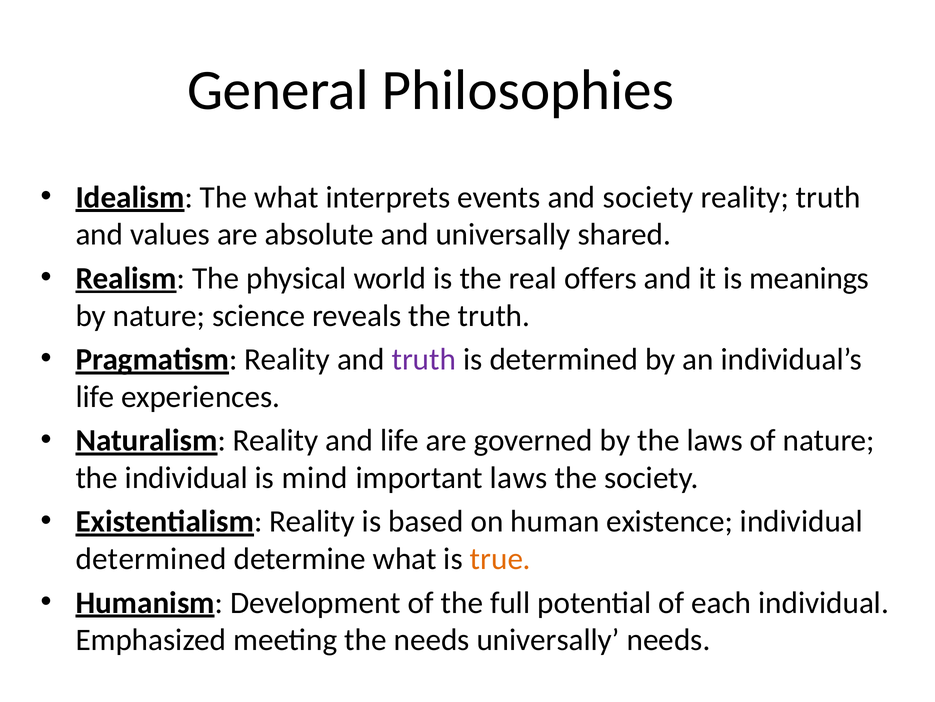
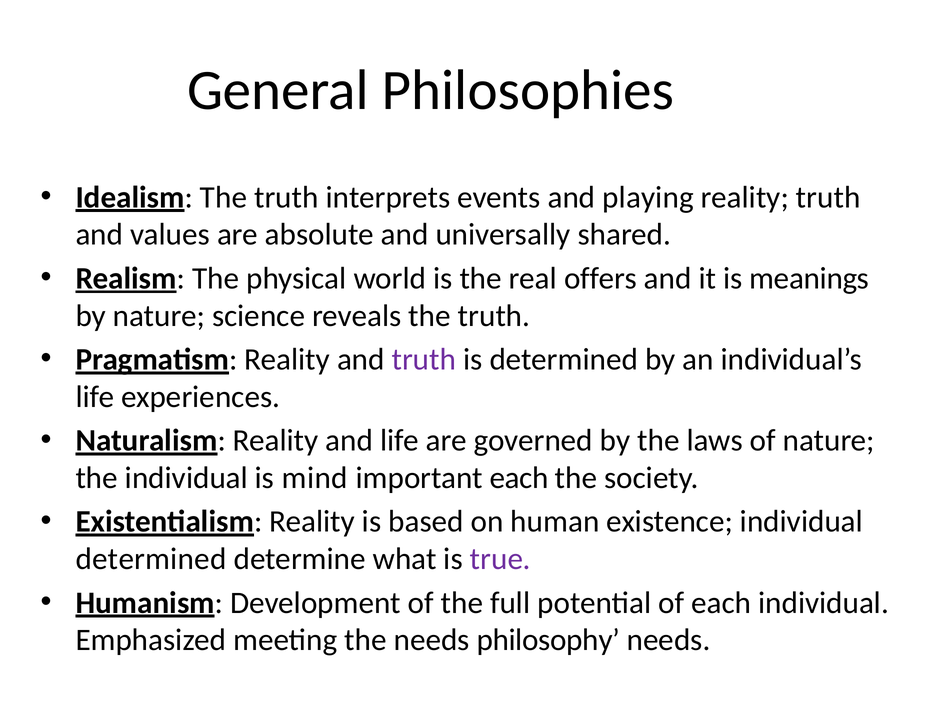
Idealism The what: what -> truth (286, 197)
and society: society -> playing (648, 197)
important laws: laws -> each (519, 477)
true colour: orange -> purple (500, 558)
needs universally: universally -> philosophy (548, 639)
